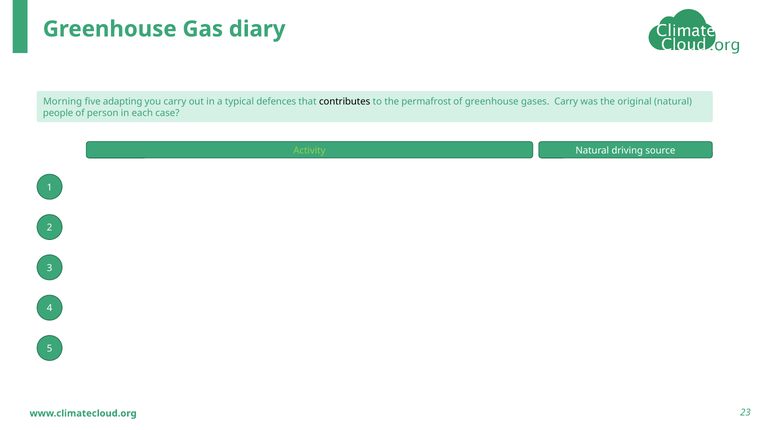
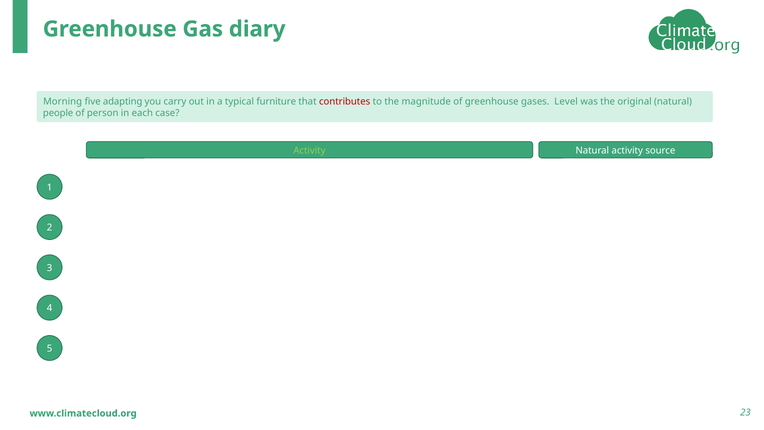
defences: defences -> furniture (276, 101)
contributes colour: black -> red (345, 101)
permafrost: permafrost -> magnitude (426, 101)
gases Carry: Carry -> Level (566, 101)
Natural driving: driving -> activity (627, 150)
